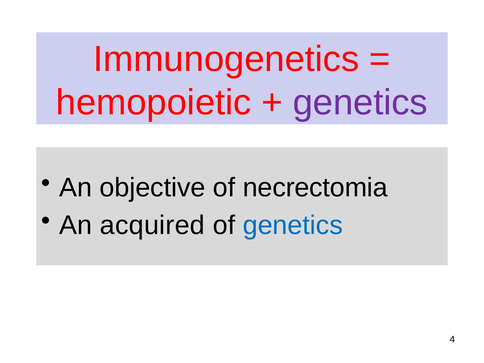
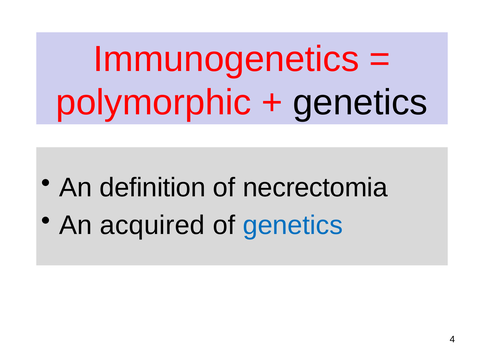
hemopoietic: hemopoietic -> polymorphic (154, 103)
genetics colour: purple -> black (360, 103)
objective: objective -> definition (153, 188)
